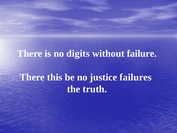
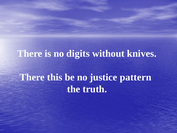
failure: failure -> knives (142, 53)
failures: failures -> pattern (136, 77)
